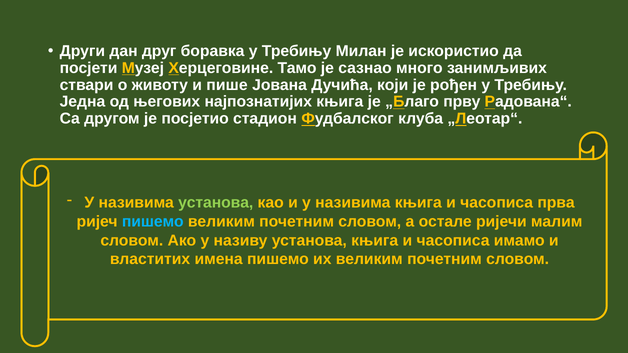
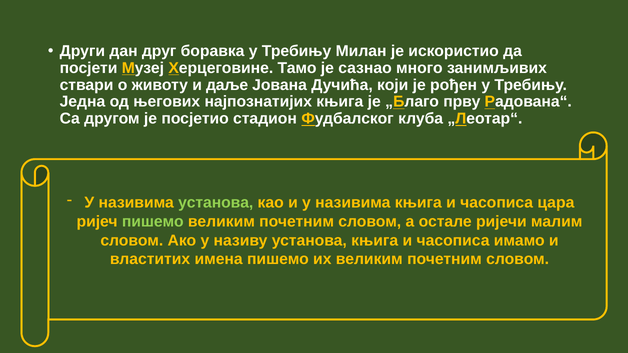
пише: пише -> даље (227, 85)
прва: прва -> цара (556, 203)
пишемо colour: light blue -> light green (153, 222)
